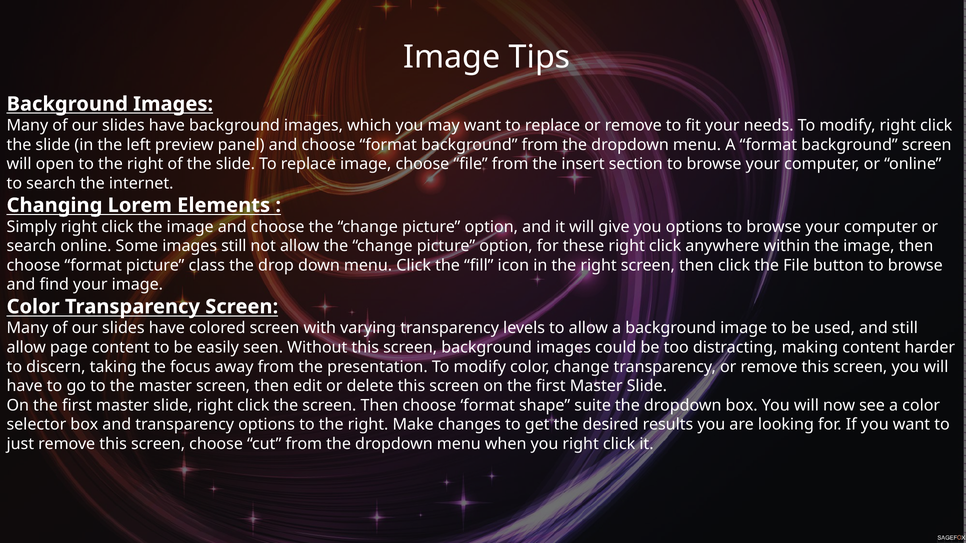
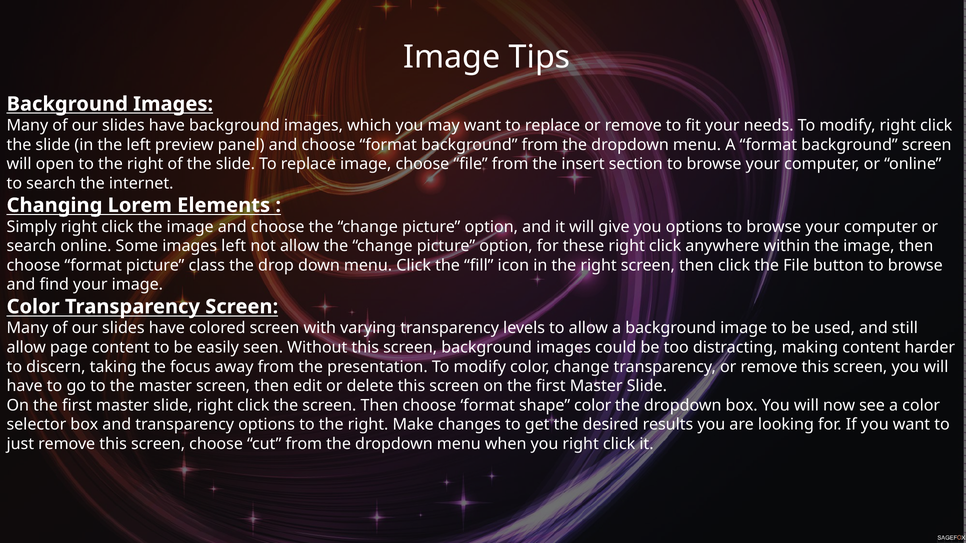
images still: still -> left (234, 246)
shape suite: suite -> color (593, 406)
